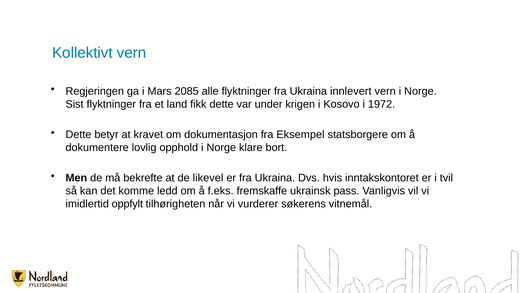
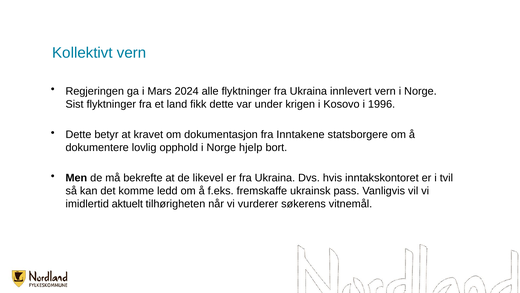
2085: 2085 -> 2024 (187, 91)
1972: 1972 -> 1996 (382, 104)
Eksempel: Eksempel -> Inntakene (300, 134)
klare: klare -> hjelp (251, 147)
oppfylt: oppfylt -> aktuelt (127, 204)
